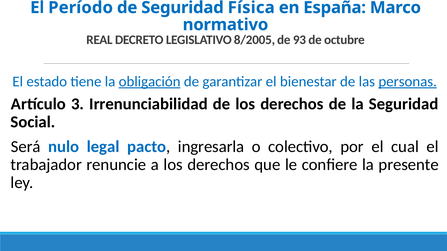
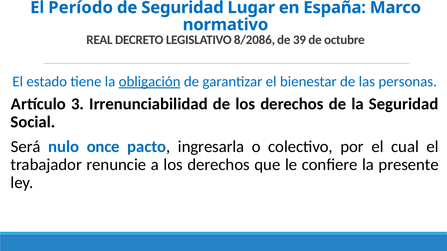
Física: Física -> Lugar (251, 8)
8/2005: 8/2005 -> 8/2086 (254, 40)
93: 93 -> 39 (299, 40)
personas underline: present -> none (408, 82)
legal: legal -> once (103, 147)
